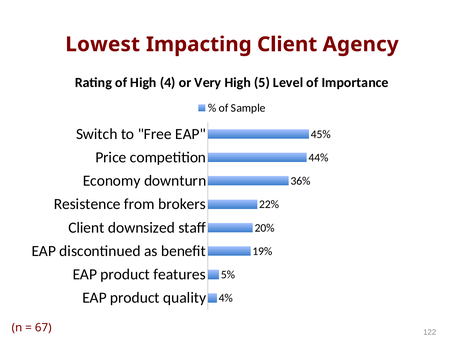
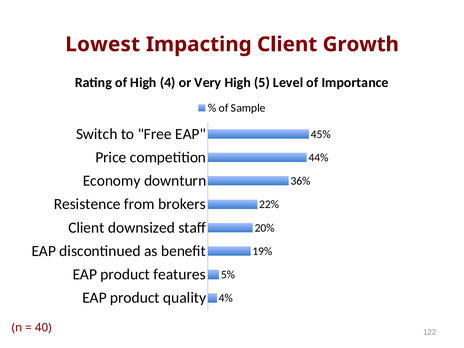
Agency: Agency -> Growth (361, 44)
67: 67 -> 40 (43, 328)
